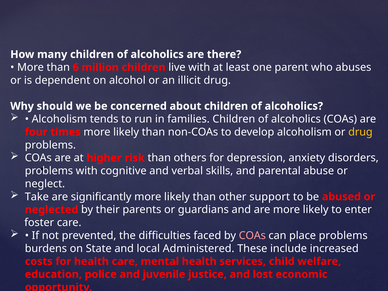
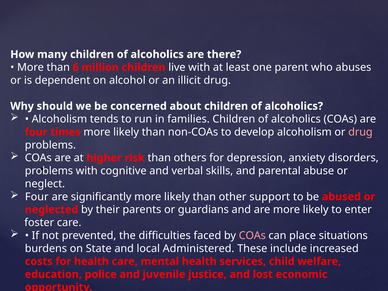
drug colour: yellow -> pink (360, 132)
Take: Take -> Four (37, 197)
place problems: problems -> situations (343, 236)
